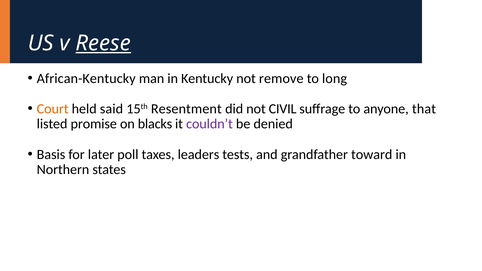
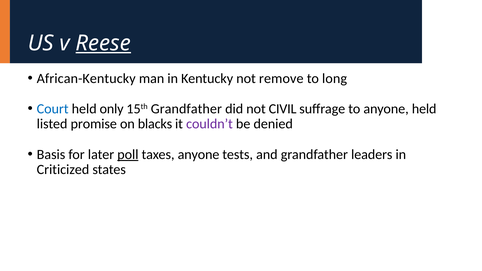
Court colour: orange -> blue (53, 109)
said: said -> only (112, 109)
15th Resentment: Resentment -> Grandfather (186, 109)
anyone that: that -> held (424, 109)
poll underline: none -> present (128, 154)
taxes leaders: leaders -> anyone (199, 154)
toward: toward -> leaders (372, 154)
Northern: Northern -> Criticized (63, 170)
